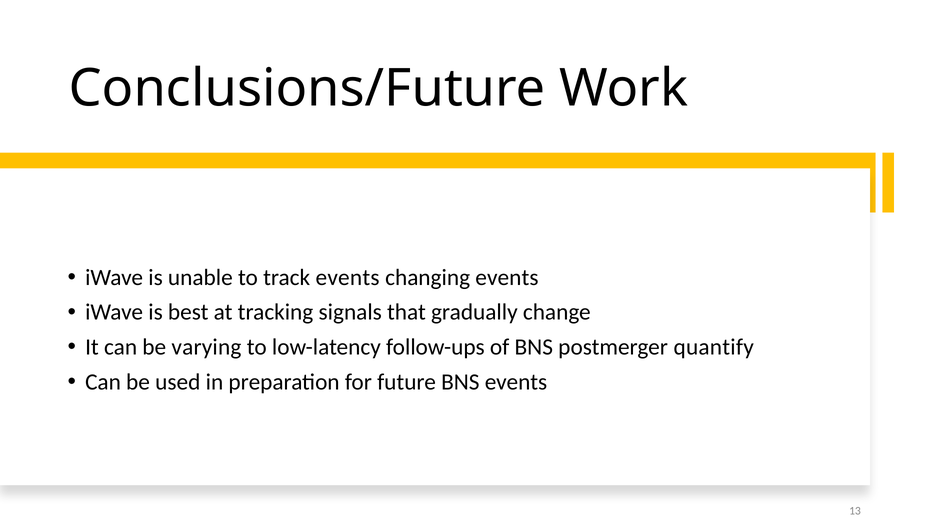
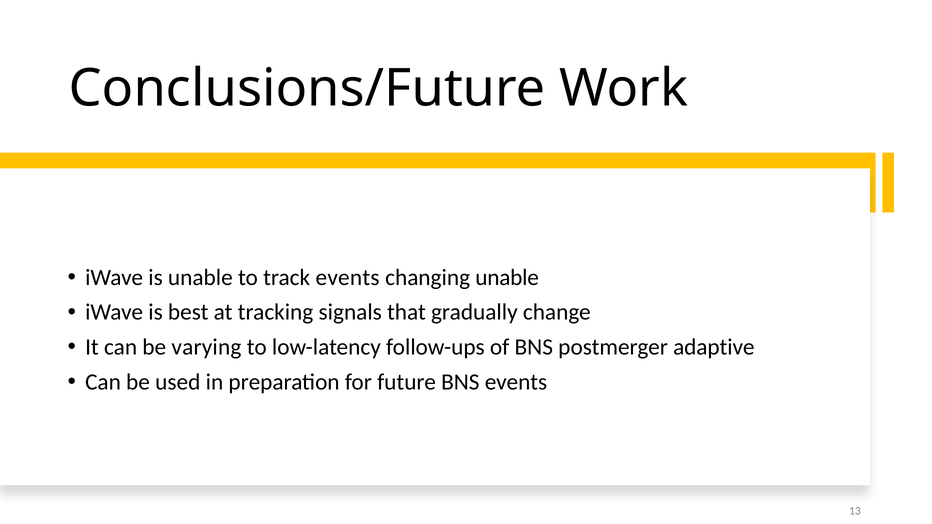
changing events: events -> unable (507, 278)
quantify: quantify -> adaptive (714, 347)
